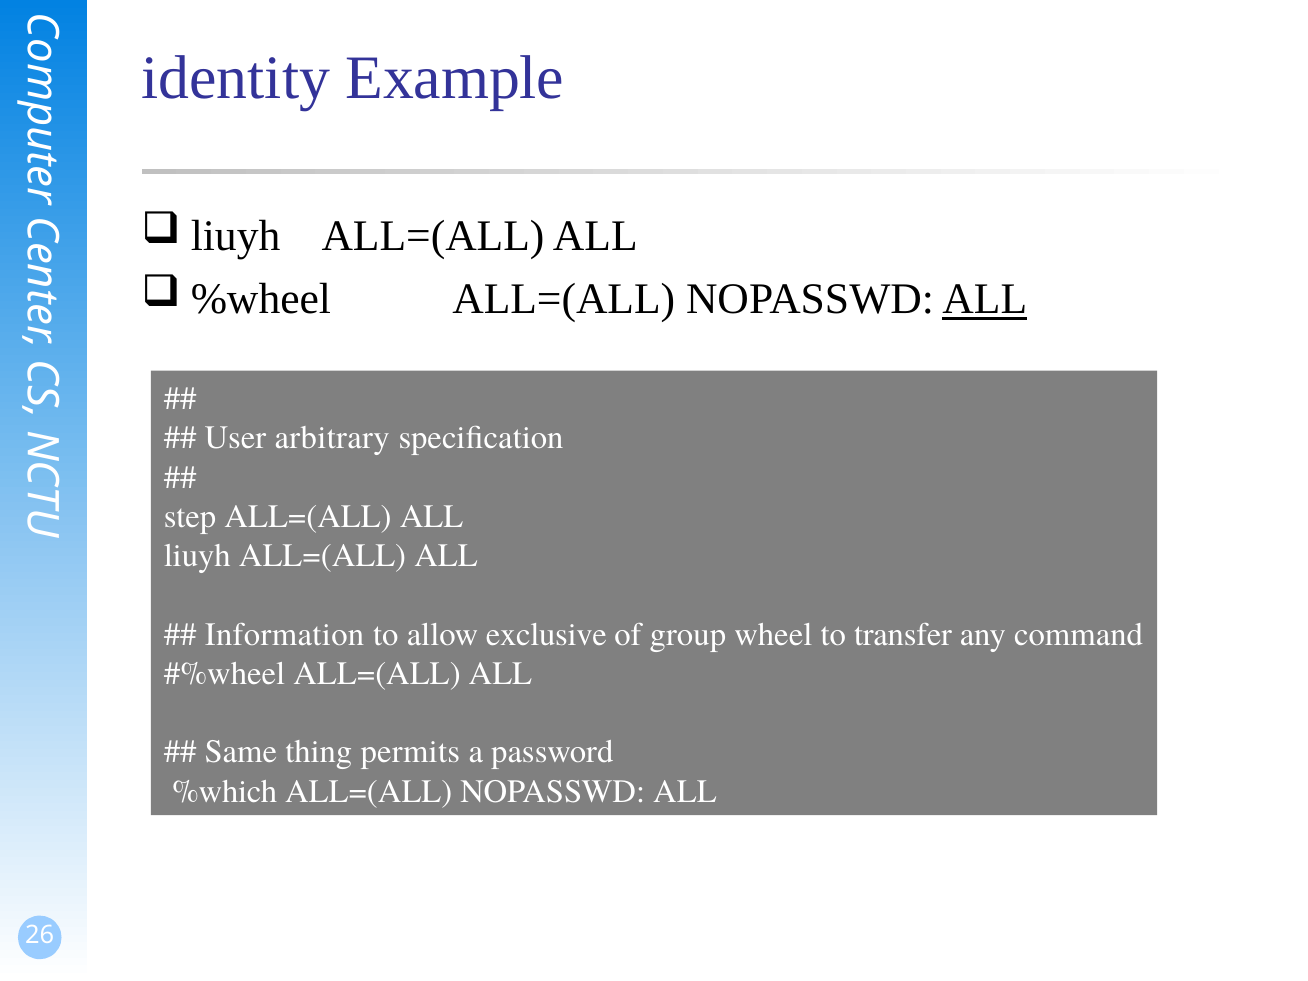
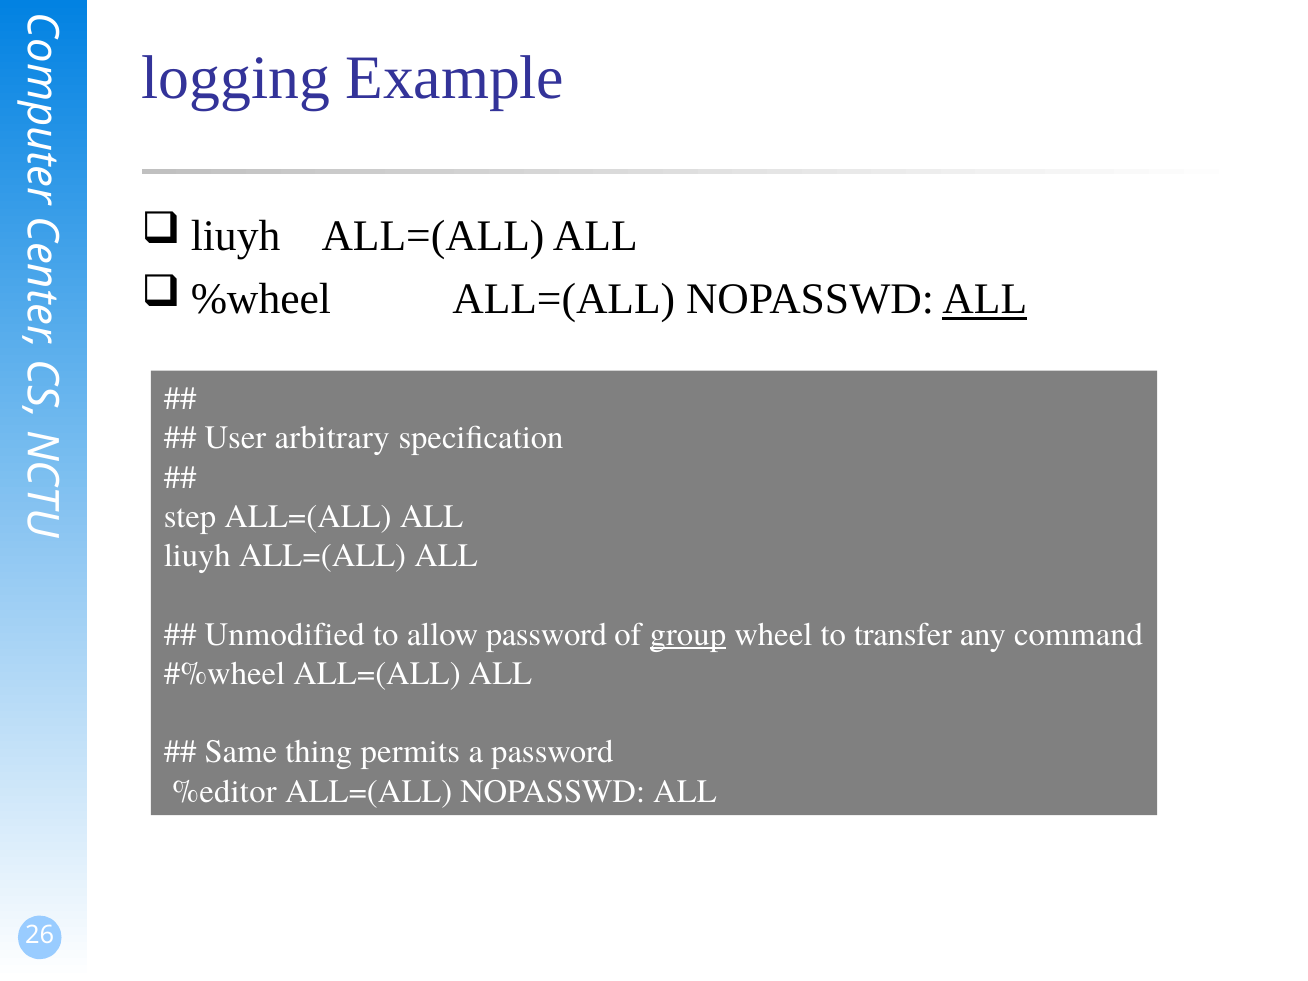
identity: identity -> logging (236, 79)
Information: Information -> Unmodified (285, 634)
allow exclusive: exclusive -> password (546, 634)
group underline: none -> present (688, 634)
%which: %which -> %editor (224, 791)
